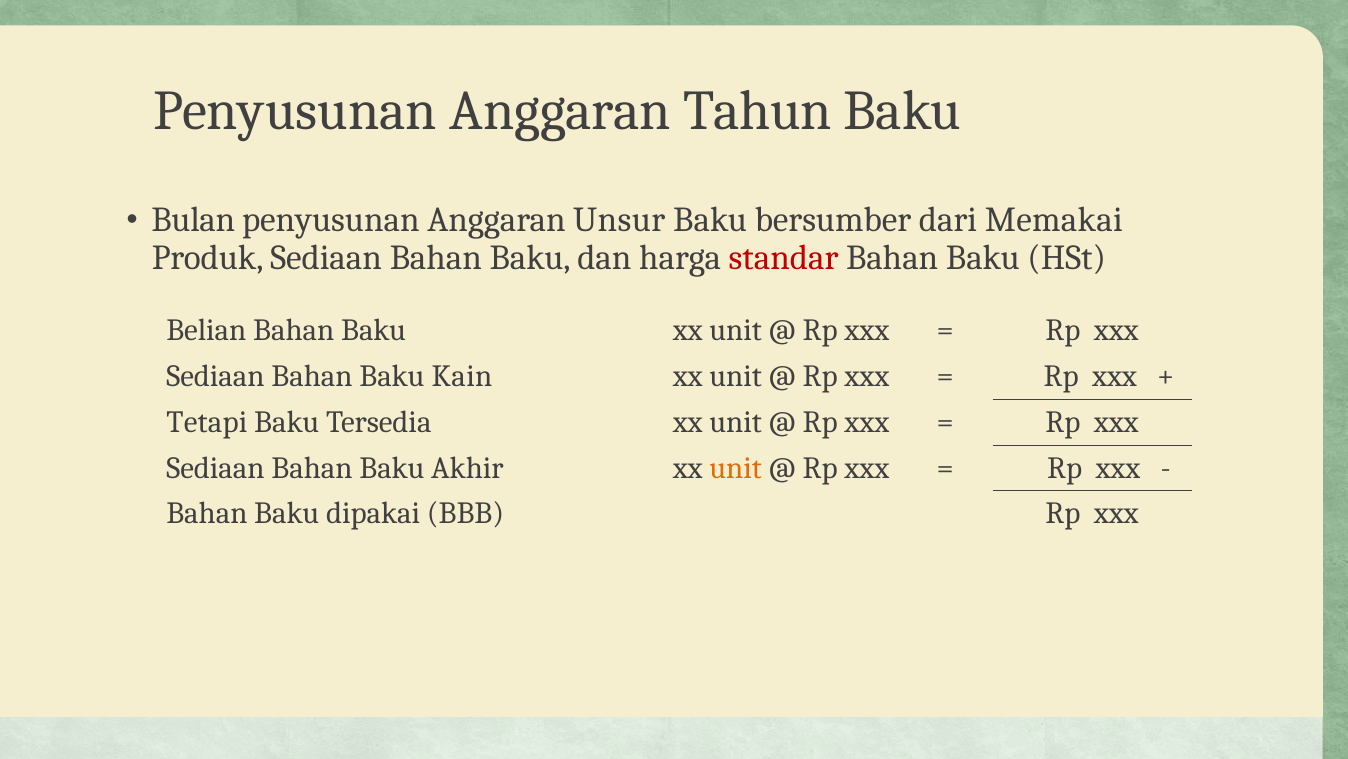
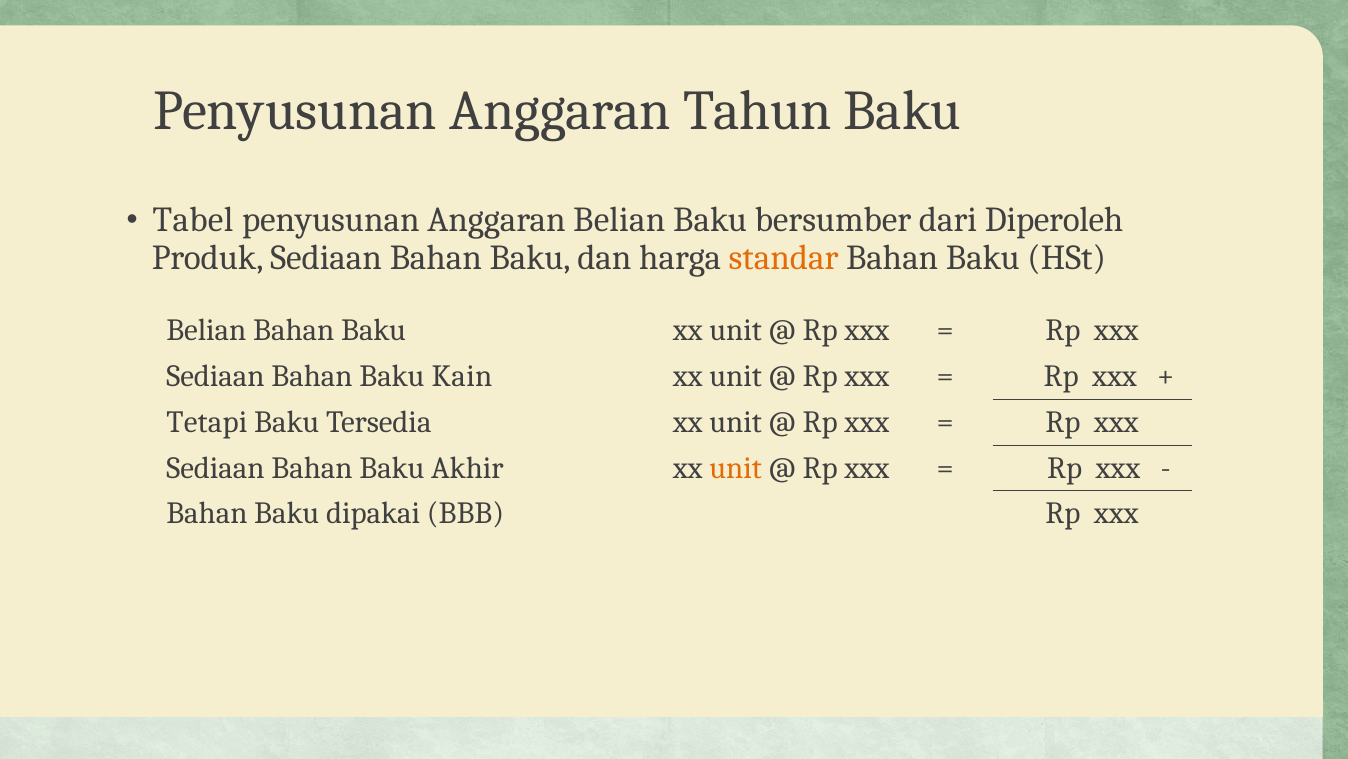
Bulan: Bulan -> Tabel (193, 220)
Anggaran Unsur: Unsur -> Belian (619, 220)
Memakai: Memakai -> Diperoleh (1054, 220)
standar colour: red -> orange (784, 258)
